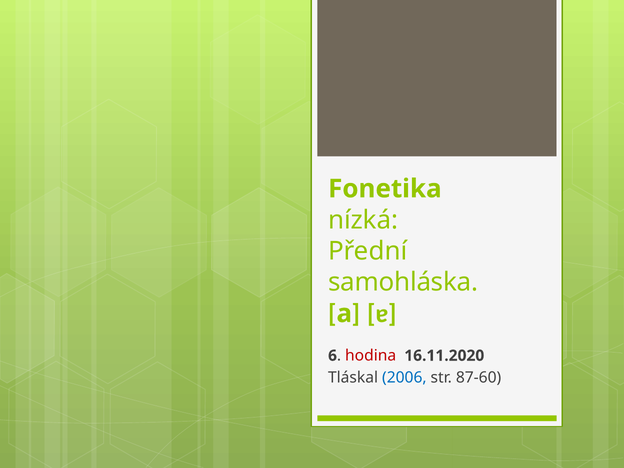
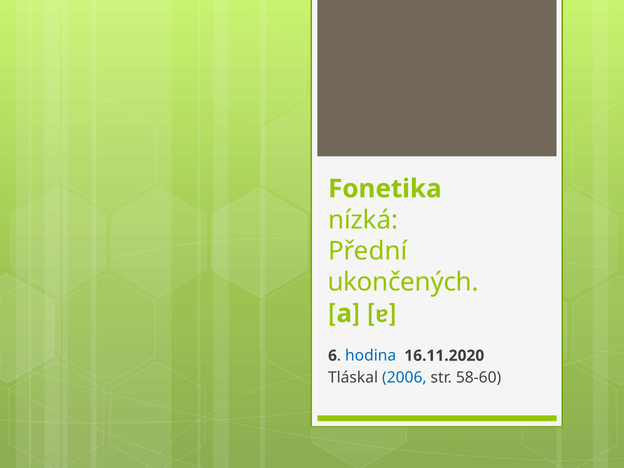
samohláska: samohláska -> ukončených (403, 282)
hodina colour: red -> blue (371, 356)
87-60: 87-60 -> 58-60 (479, 378)
